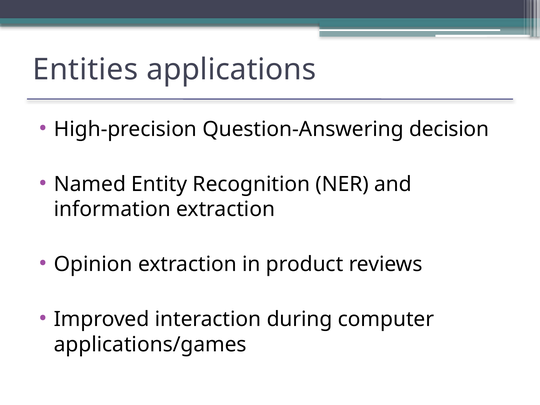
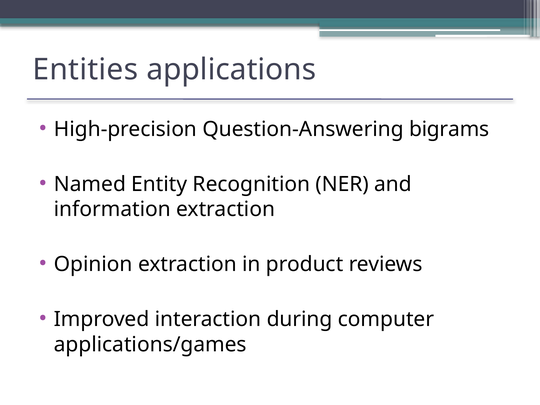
decision: decision -> bigrams (449, 129)
